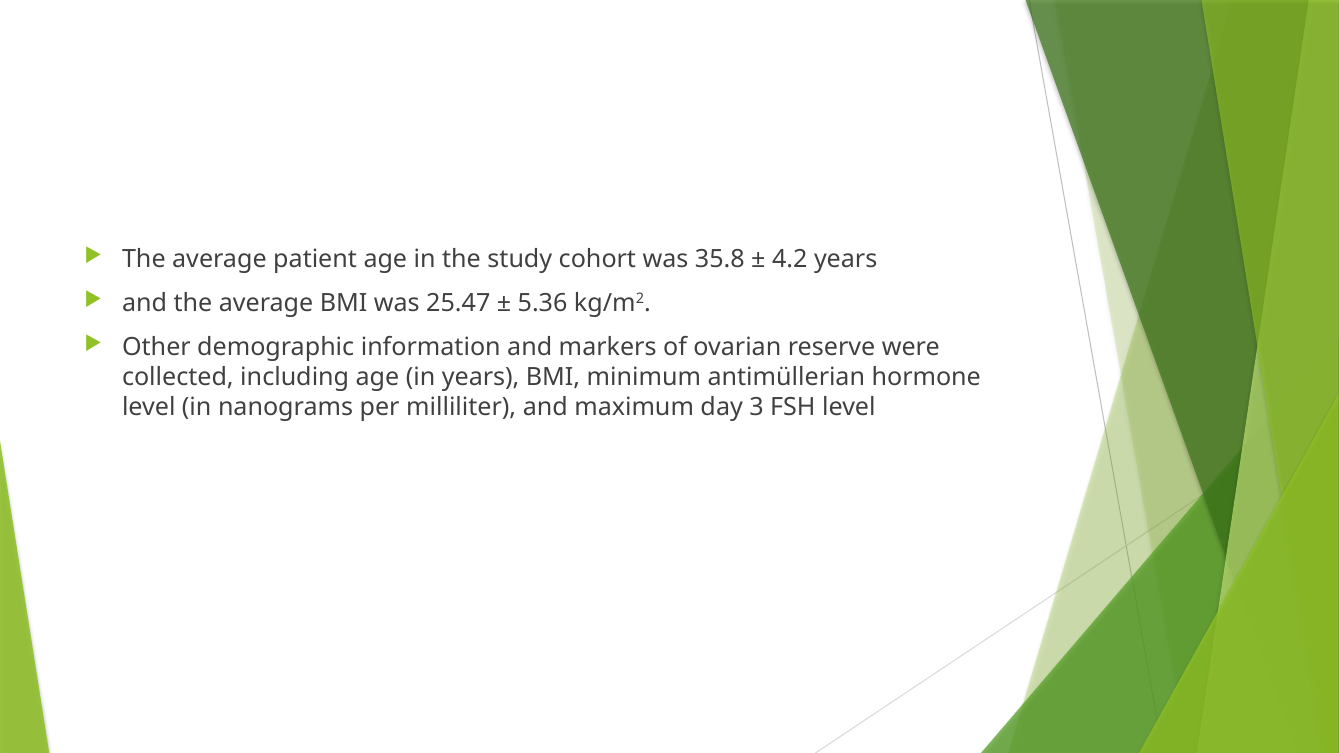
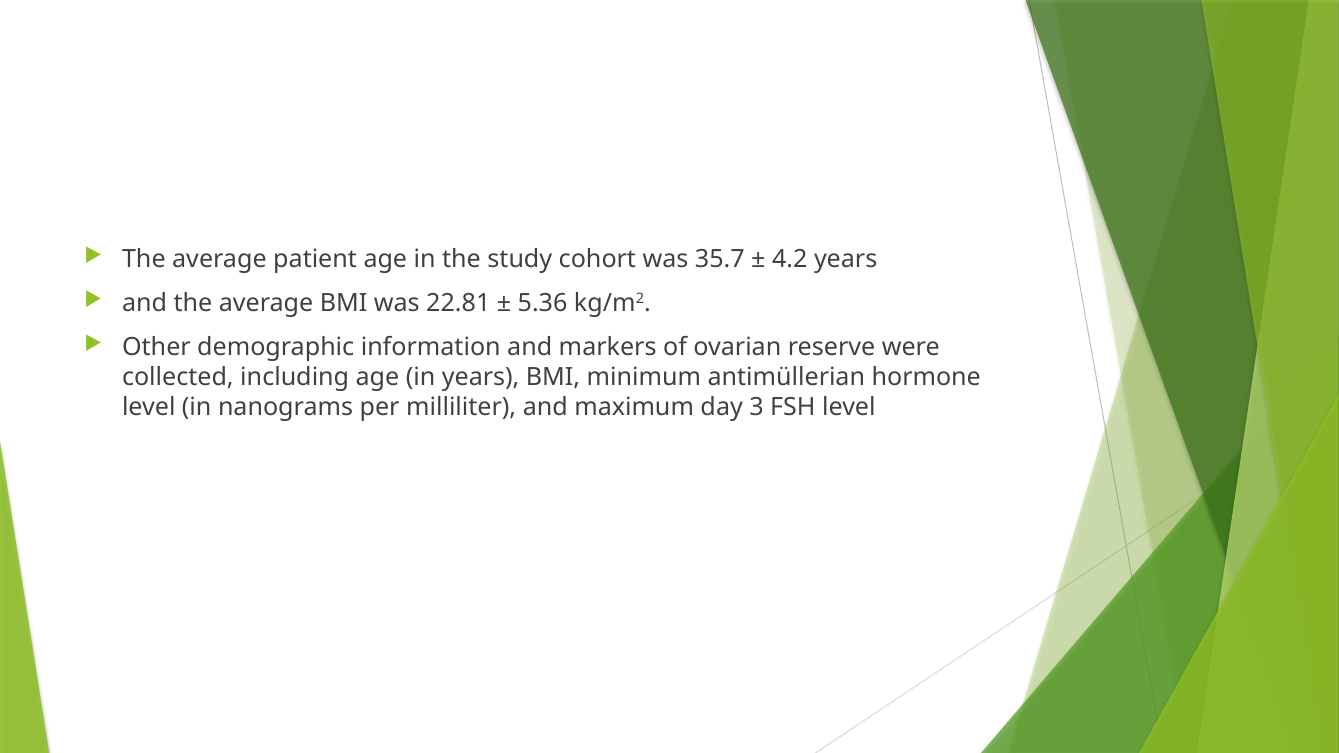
35.8: 35.8 -> 35.7 (720, 259)
25.47: 25.47 -> 22.81 (458, 303)
